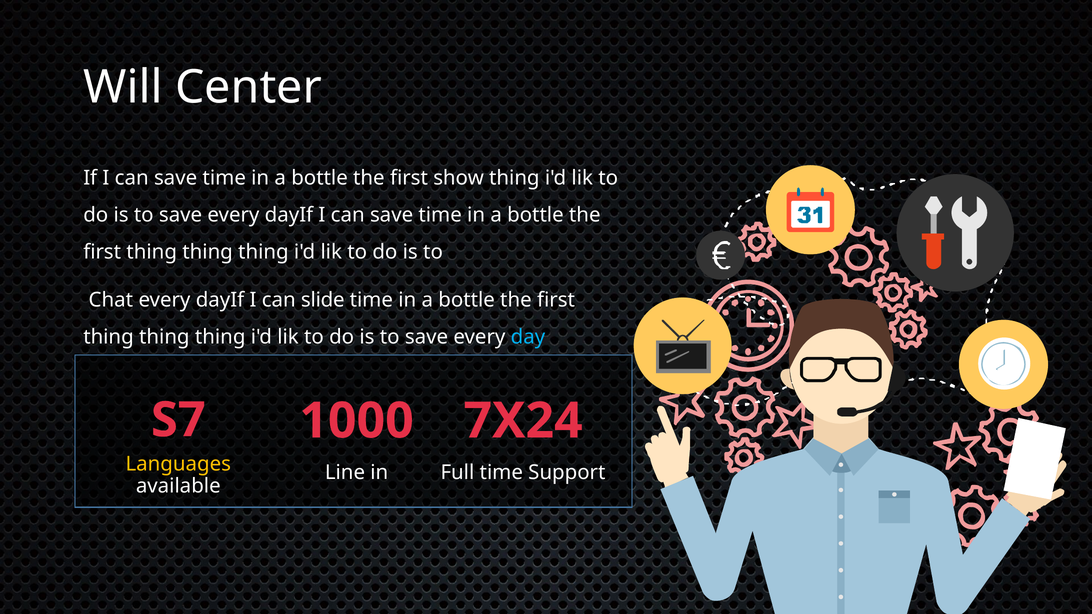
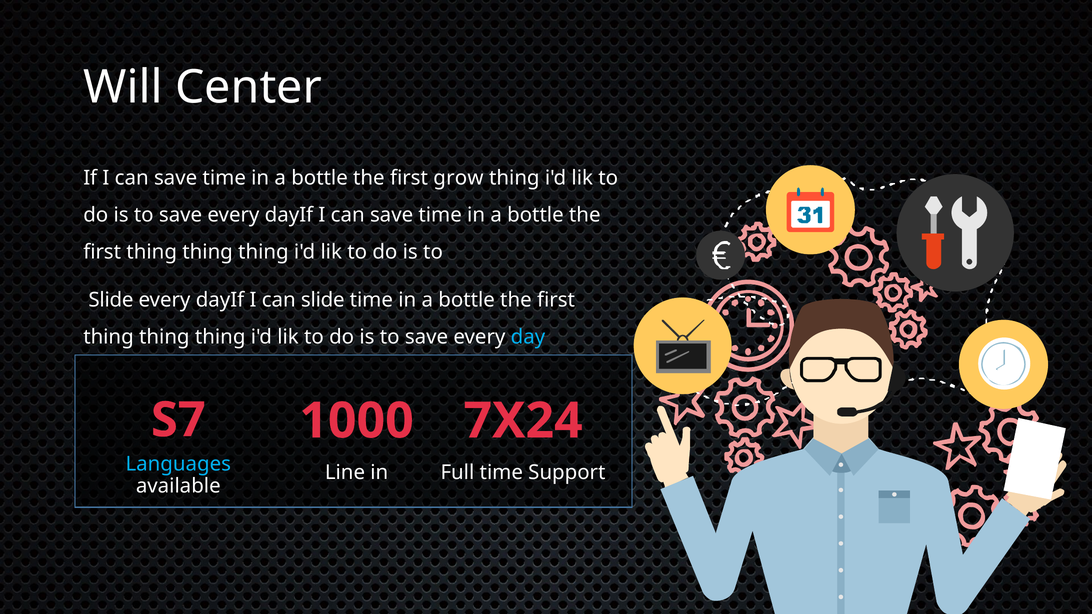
show: show -> grow (458, 178)
Chat: Chat -> Slide (111, 300)
Languages colour: yellow -> light blue (178, 464)
